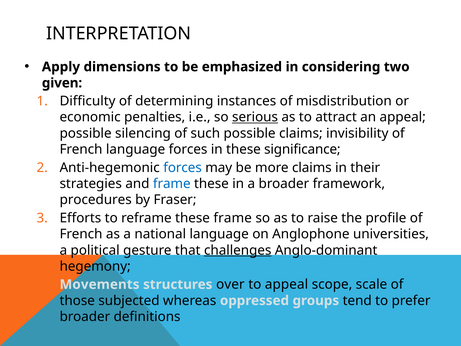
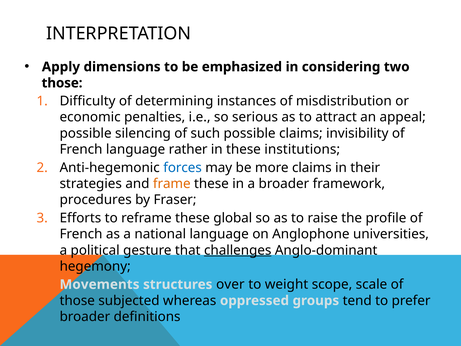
given: given -> those (62, 83)
serious underline: present -> none (255, 117)
language forces: forces -> rather (188, 149)
significance: significance -> institutions (302, 149)
frame colour: blue -> orange (172, 184)
these frame: frame -> global (233, 218)
to appeal: appeal -> weight (287, 284)
